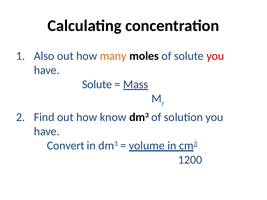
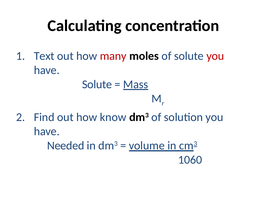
Also: Also -> Text (44, 56)
many colour: orange -> red (113, 56)
Convert: Convert -> Needed (66, 146)
1200: 1200 -> 1060 (190, 160)
